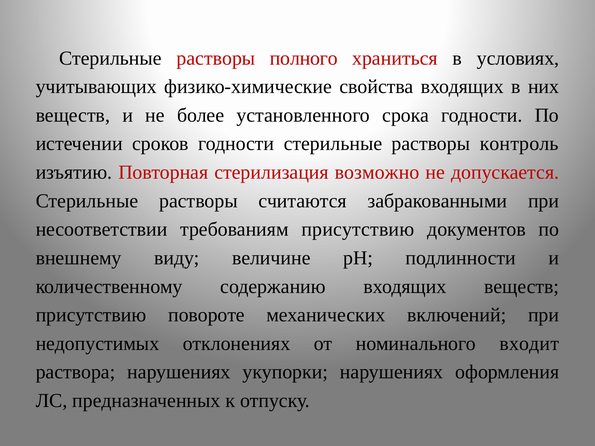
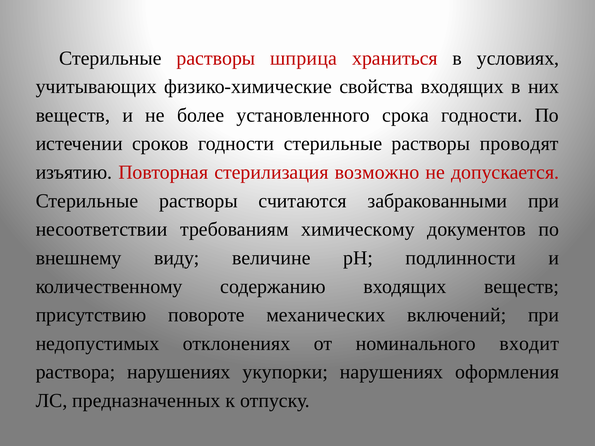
полного: полного -> шприца (304, 58)
контроль: контроль -> проводят (519, 144)
требованиям присутствию: присутствию -> химическому (358, 230)
